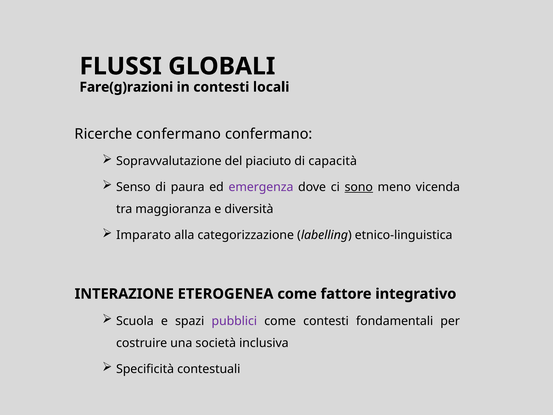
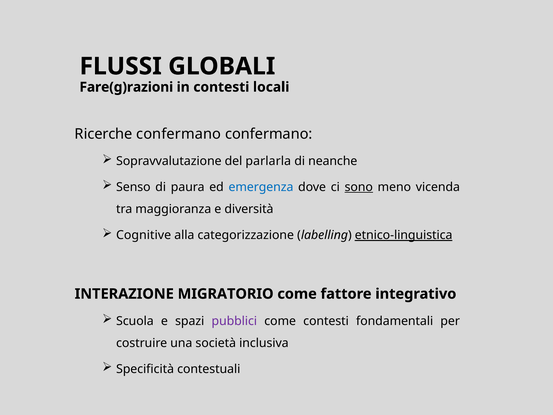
piaciuto: piaciuto -> parlarla (268, 161)
capacità: capacità -> neanche (333, 161)
emergenza colour: purple -> blue (261, 187)
Imparato: Imparato -> Cognitive (144, 235)
etnico-linguistica underline: none -> present (404, 235)
ETEROGENEA: ETEROGENEA -> MIGRATORIO (226, 294)
